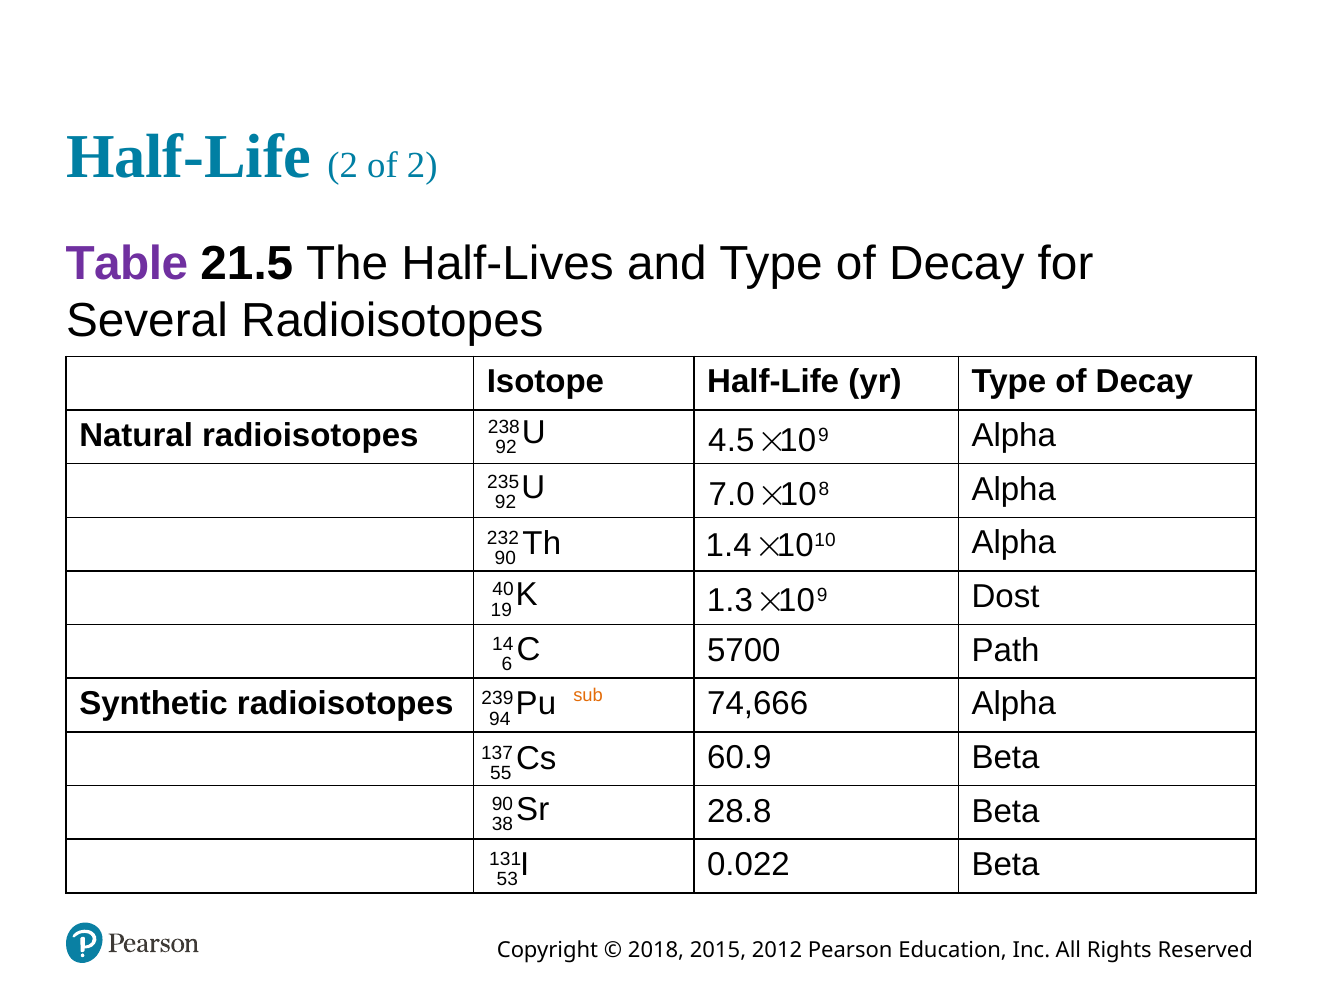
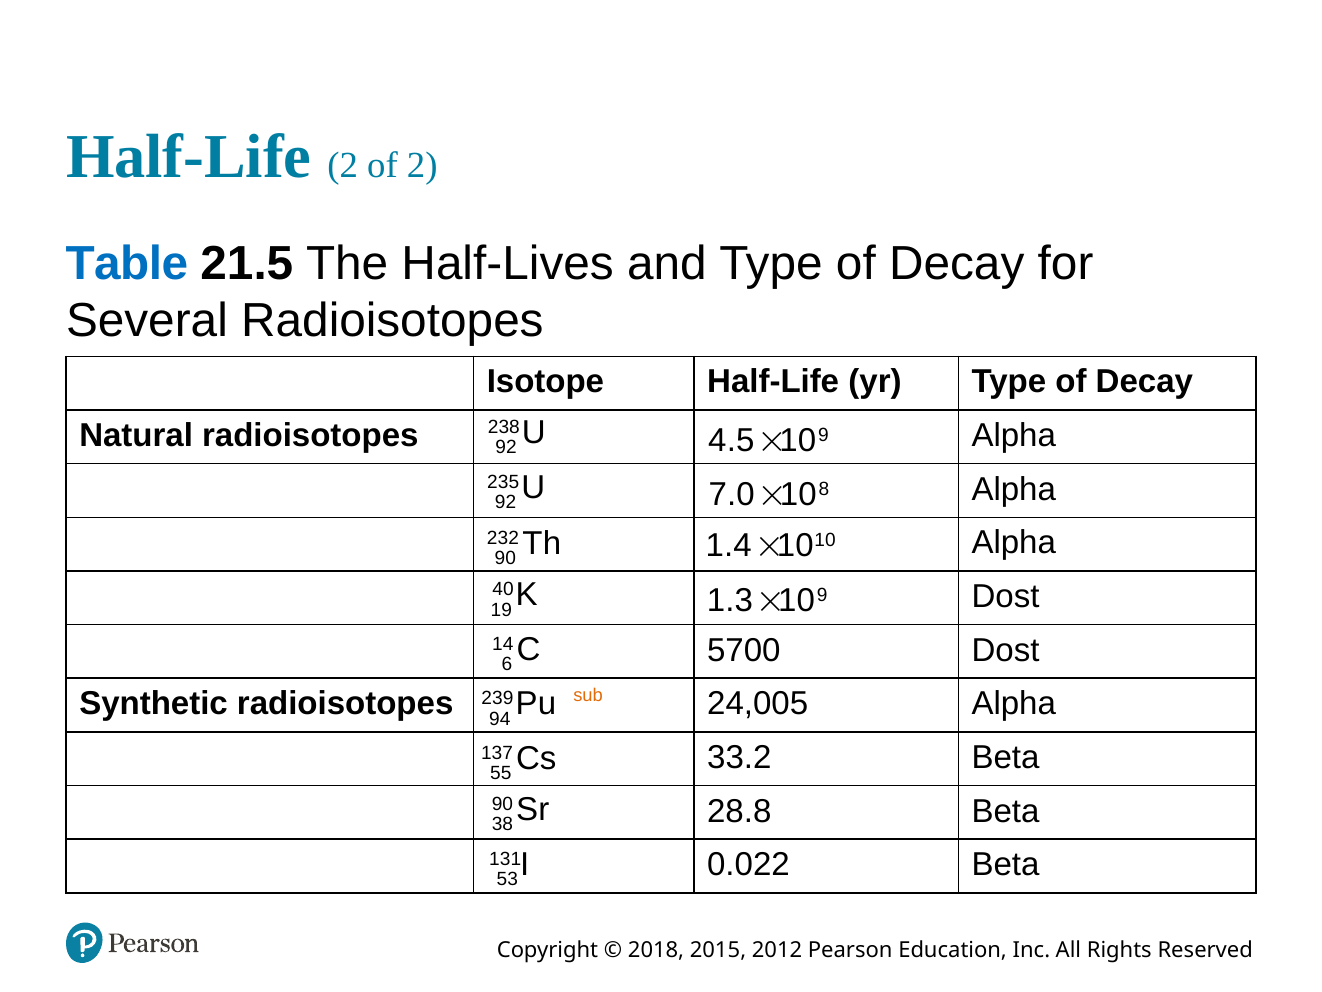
Table colour: purple -> blue (127, 263)
5700 Path: Path -> Dost (1006, 650)
74,666: 74,666 -> 24,005 (758, 704)
60.9: 60.9 -> 33.2 (739, 757)
